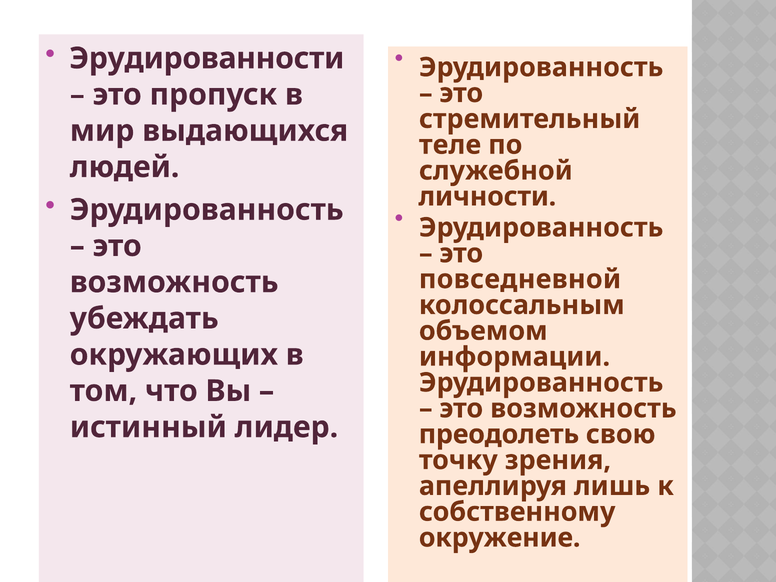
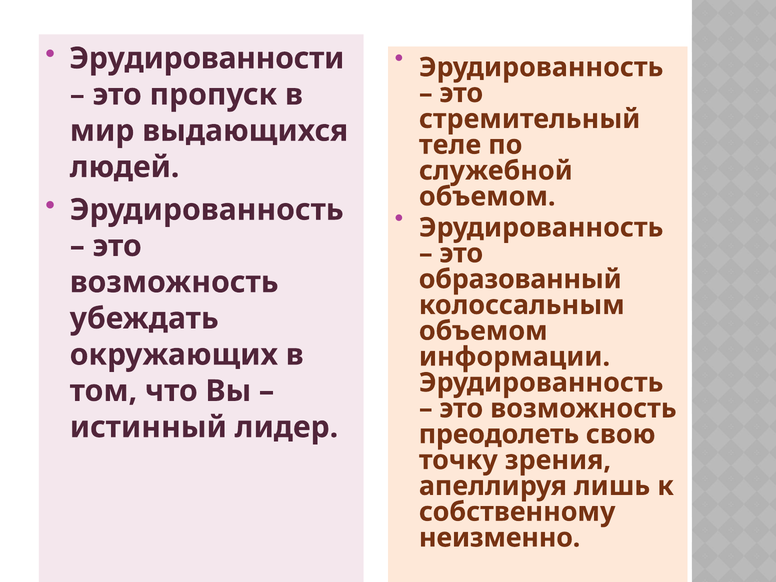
личности: личности -> объемом (487, 197)
повседневной: повседневной -> образованный (520, 279)
окружение: окружение -> неизменно (500, 538)
